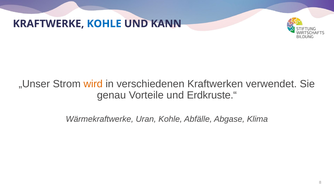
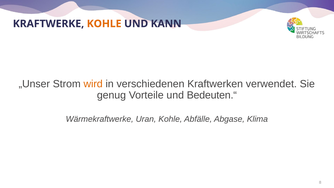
KOHLE colour: blue -> orange (104, 24)
genau: genau -> genug (111, 95)
Erdkruste.“: Erdkruste.“ -> Bedeuten.“ (212, 95)
